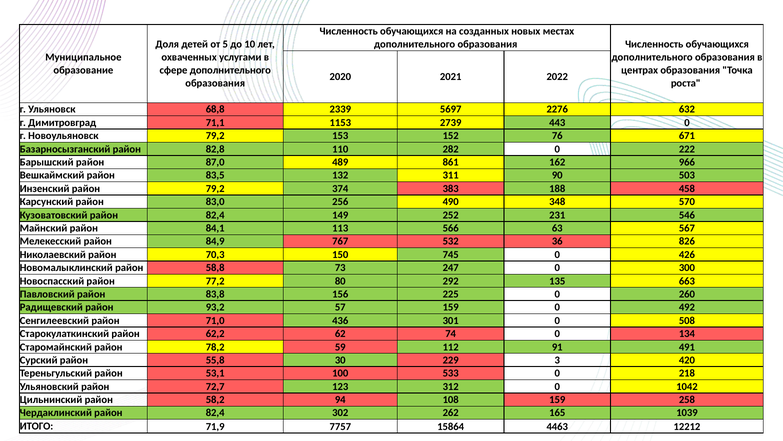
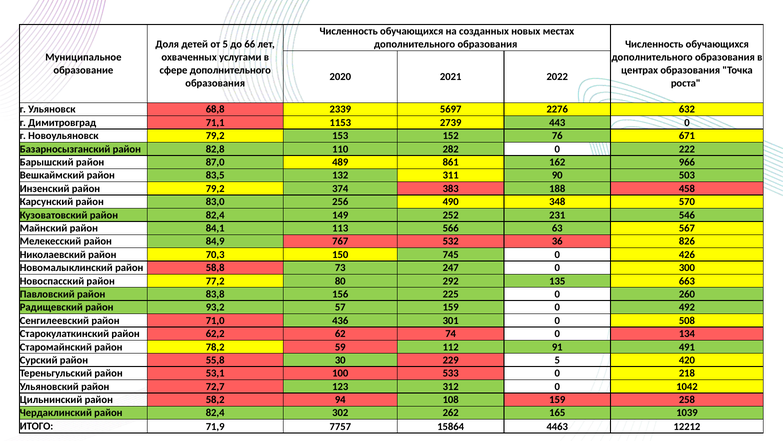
10: 10 -> 66 (250, 44)
229 3: 3 -> 5 (557, 360)
